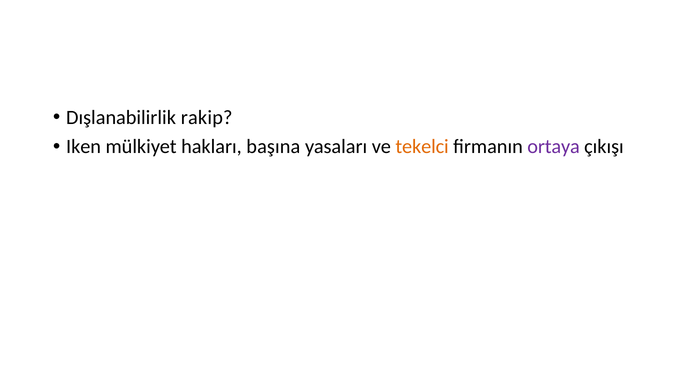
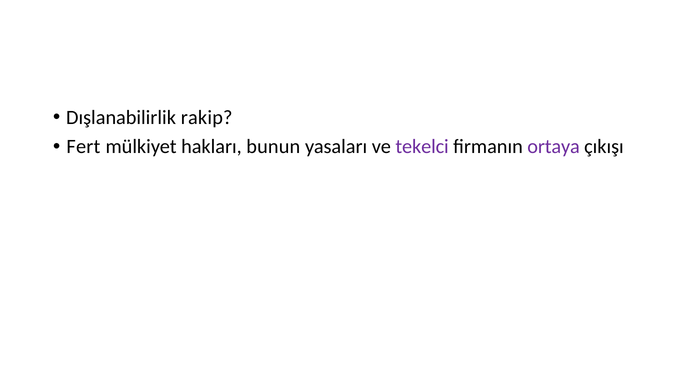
Iken: Iken -> Fert (83, 147)
başına: başına -> bunun (273, 147)
tekelci colour: orange -> purple (422, 147)
